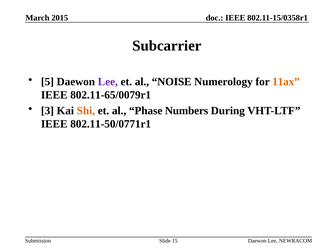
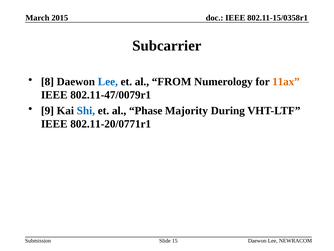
5: 5 -> 8 (47, 82)
Lee colour: purple -> blue (108, 82)
NOISE: NOISE -> FROM (172, 82)
802.11-65/0079r1: 802.11-65/0079r1 -> 802.11-47/0079r1 (111, 95)
3: 3 -> 9 (47, 110)
Shi colour: orange -> blue (86, 110)
Numbers: Numbers -> Majority (186, 110)
802.11-50/0771r1: 802.11-50/0771r1 -> 802.11-20/0771r1 (111, 124)
